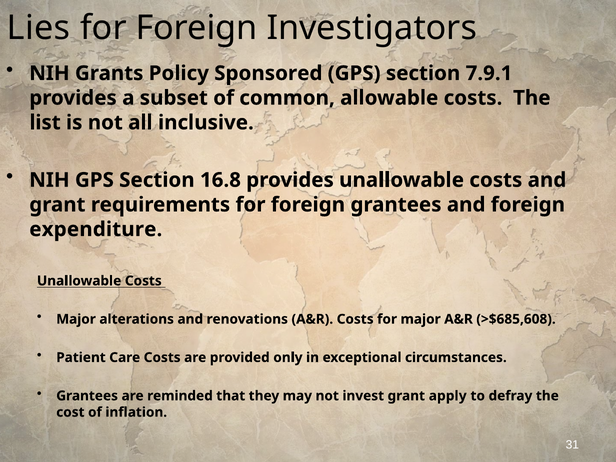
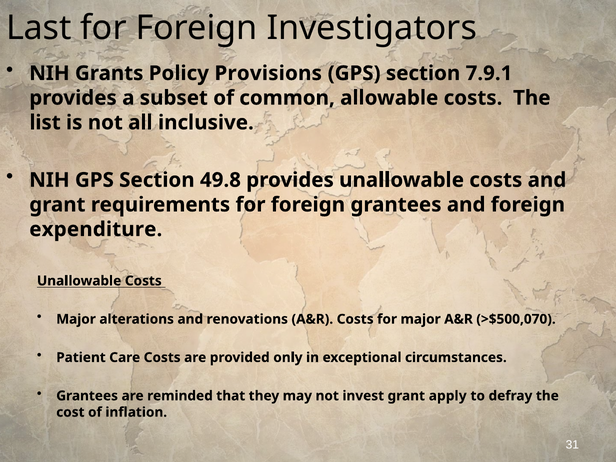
Lies: Lies -> Last (39, 28)
Sponsored: Sponsored -> Provisions (268, 73)
16.8: 16.8 -> 49.8 (220, 180)
>$685,608: >$685,608 -> >$500,070 (516, 319)
